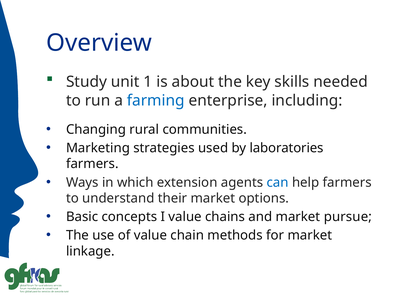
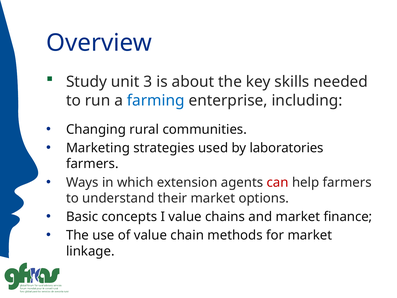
1: 1 -> 3 (148, 82)
can colour: blue -> red (278, 182)
pursue: pursue -> finance (348, 217)
